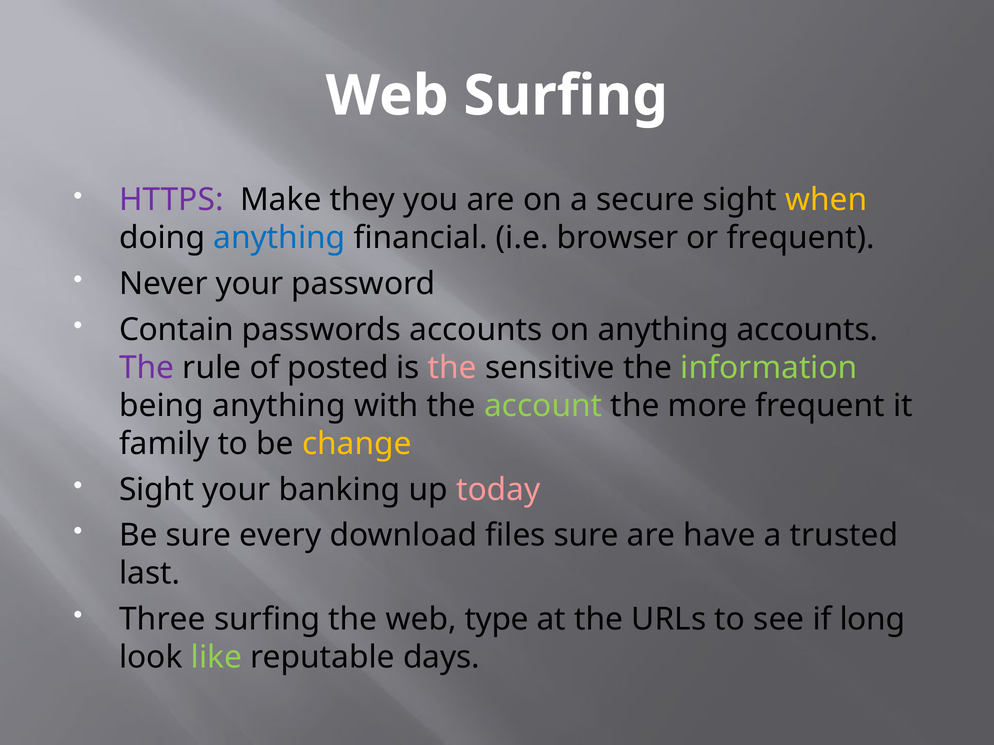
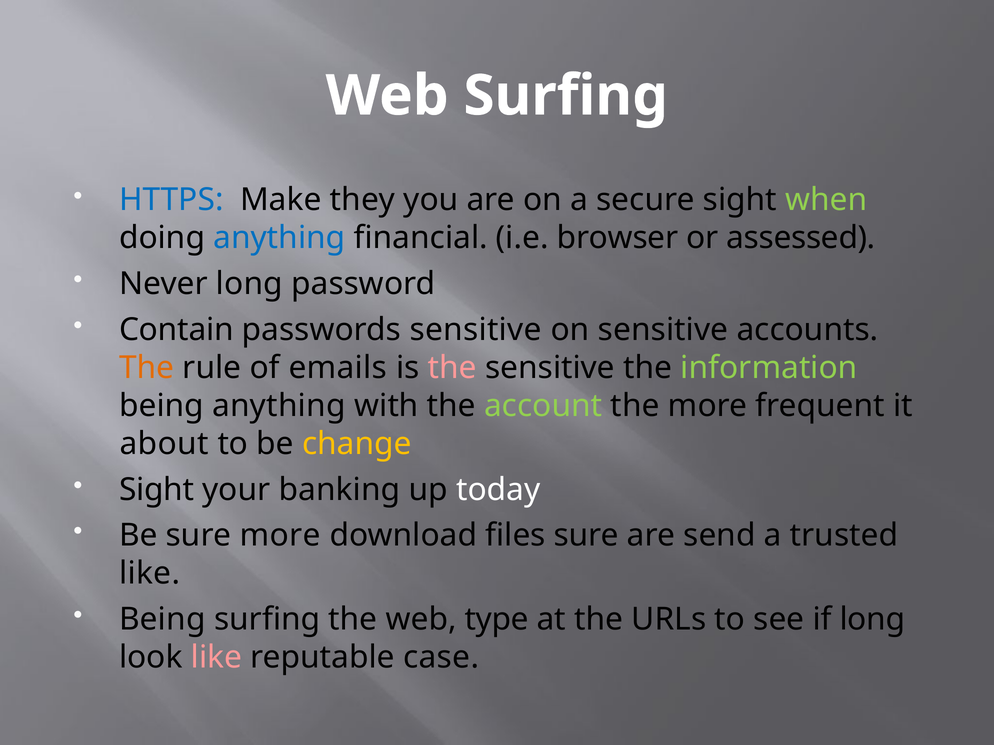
HTTPS colour: purple -> blue (171, 200)
when colour: yellow -> light green (826, 200)
or frequent: frequent -> assessed (801, 238)
Never your: your -> long (249, 284)
passwords accounts: accounts -> sensitive (476, 330)
on anything: anything -> sensitive (663, 330)
The colour: purple -> orange (147, 368)
posted: posted -> emails (338, 368)
family: family -> about (164, 444)
today colour: pink -> white (498, 490)
sure every: every -> more (280, 536)
have: have -> send (719, 536)
last: last -> like (150, 574)
Three: Three -> Being (162, 620)
like colour: light green -> pink (216, 658)
days: days -> case (441, 658)
